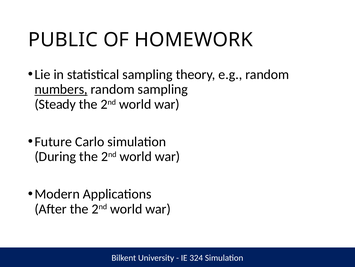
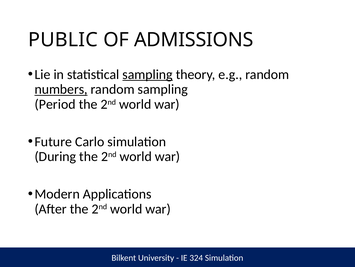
HOMEWORK: HOMEWORK -> ADMISSIONS (194, 40)
sampling underline: none -> present (148, 74)
Steady: Steady -> Period (55, 104)
